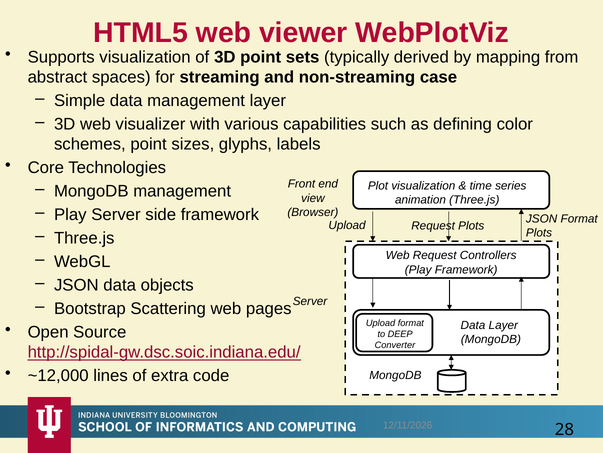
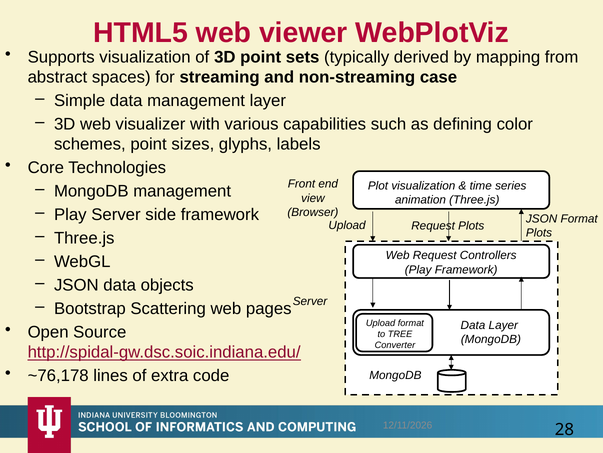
DEEP: DEEP -> TREE (400, 334)
~12,000: ~12,000 -> ~76,178 (58, 375)
